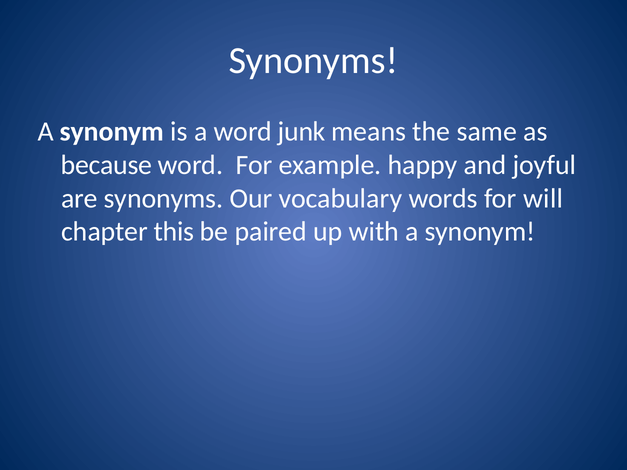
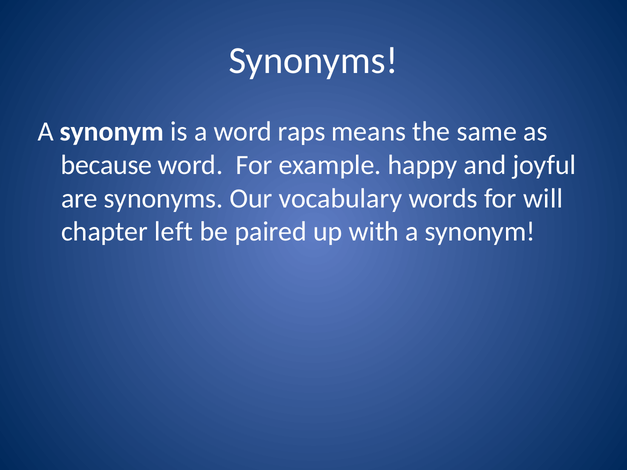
junk: junk -> raps (302, 132)
this: this -> left (174, 232)
